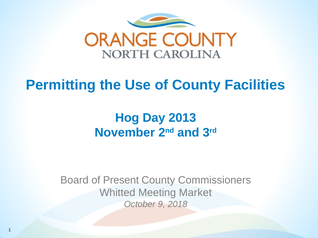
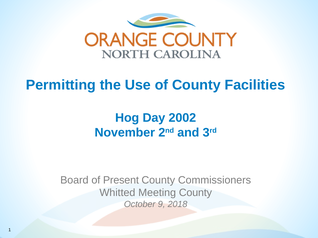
2013: 2013 -> 2002 (182, 118)
Meeting Market: Market -> County (195, 193)
